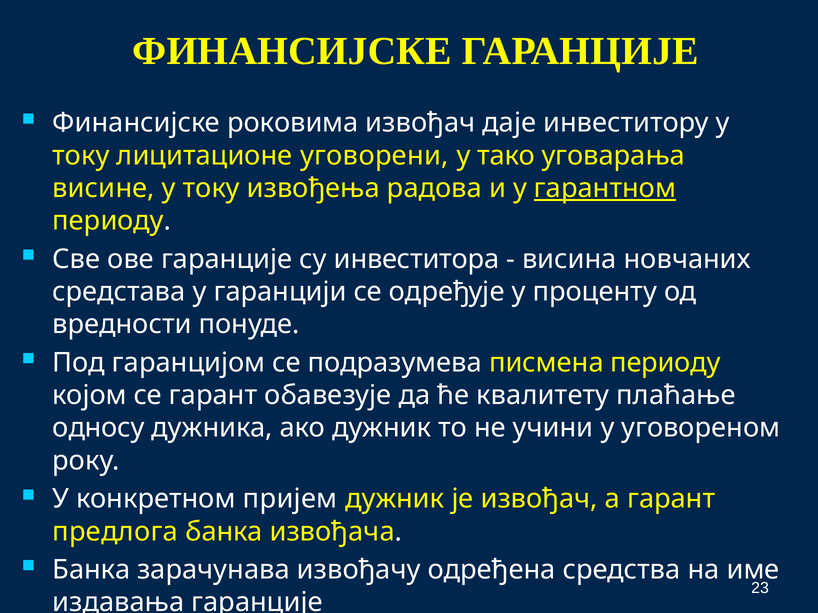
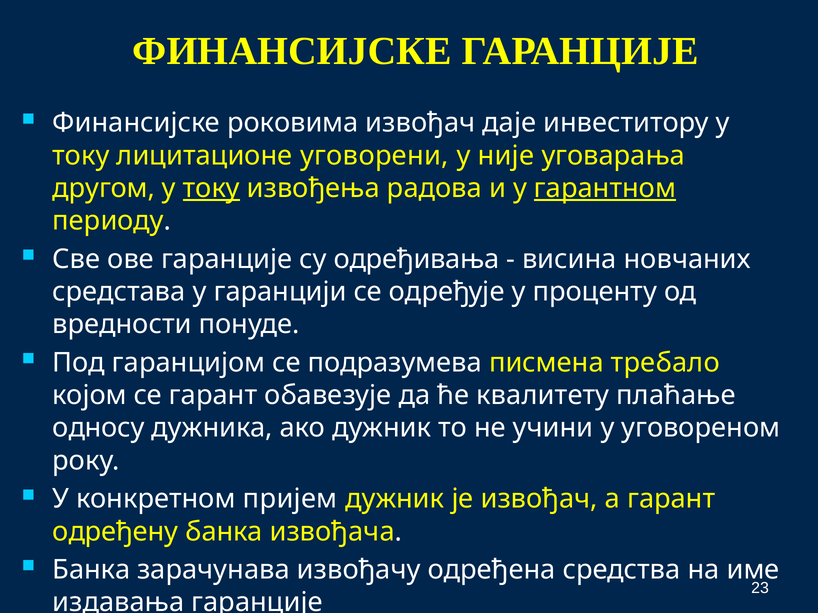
тако: тако -> није (506, 156)
висине: висине -> другом (104, 188)
току underline: none -> present (211, 188)
инвеститора: инвеститора -> одређивања (417, 259)
писмена периоду: периоду -> требало (665, 363)
предлога: предлога -> одређену (115, 532)
